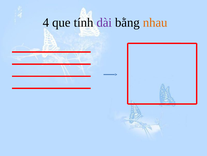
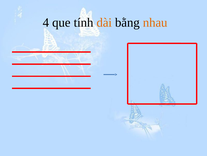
dài colour: purple -> orange (104, 22)
